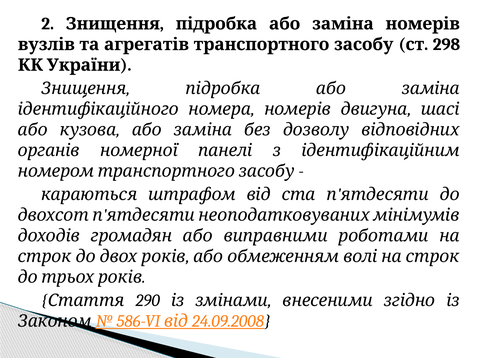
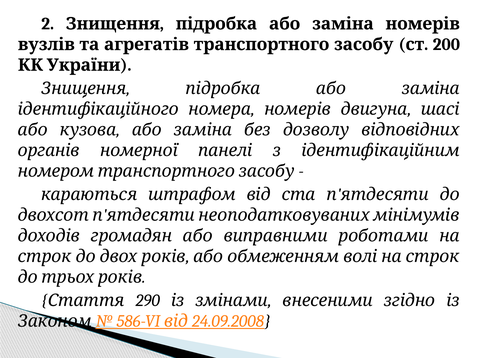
298: 298 -> 200 (446, 44)
